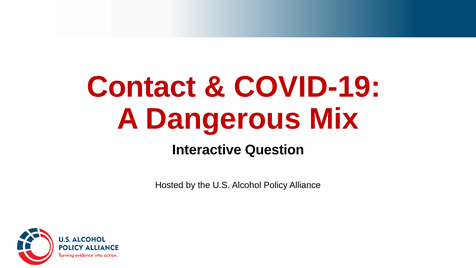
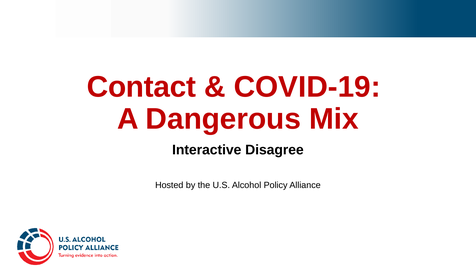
Question: Question -> Disagree (274, 150)
